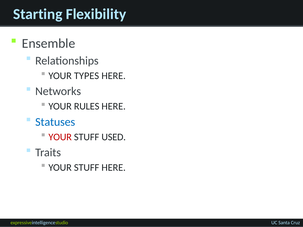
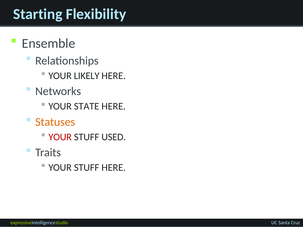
TYPES: TYPES -> LIKELY (87, 76)
RULES: RULES -> STATE (87, 106)
Statuses colour: blue -> orange (55, 122)
